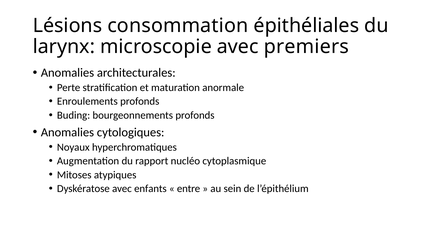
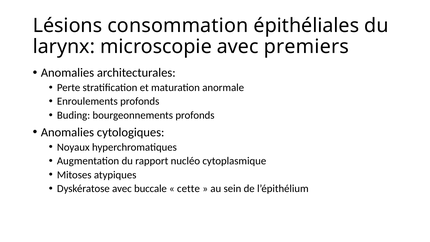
enfants: enfants -> buccale (150, 189)
entre: entre -> cette (188, 189)
